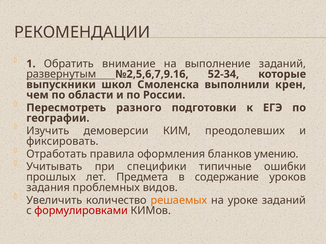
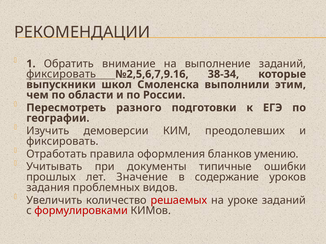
развернутым: развернутым -> фиксировать (61, 74)
52-34: 52-34 -> 38-34 (223, 74)
крен: крен -> этим (290, 85)
специфики: специфики -> документы (157, 167)
Предмета: Предмета -> Значение (142, 177)
решаемых colour: orange -> red (179, 201)
